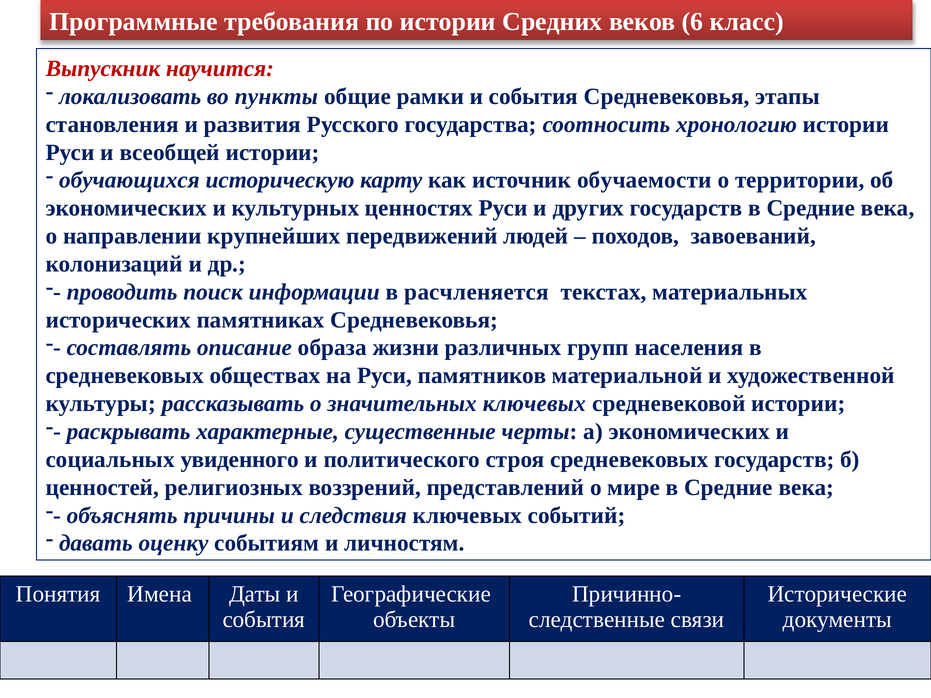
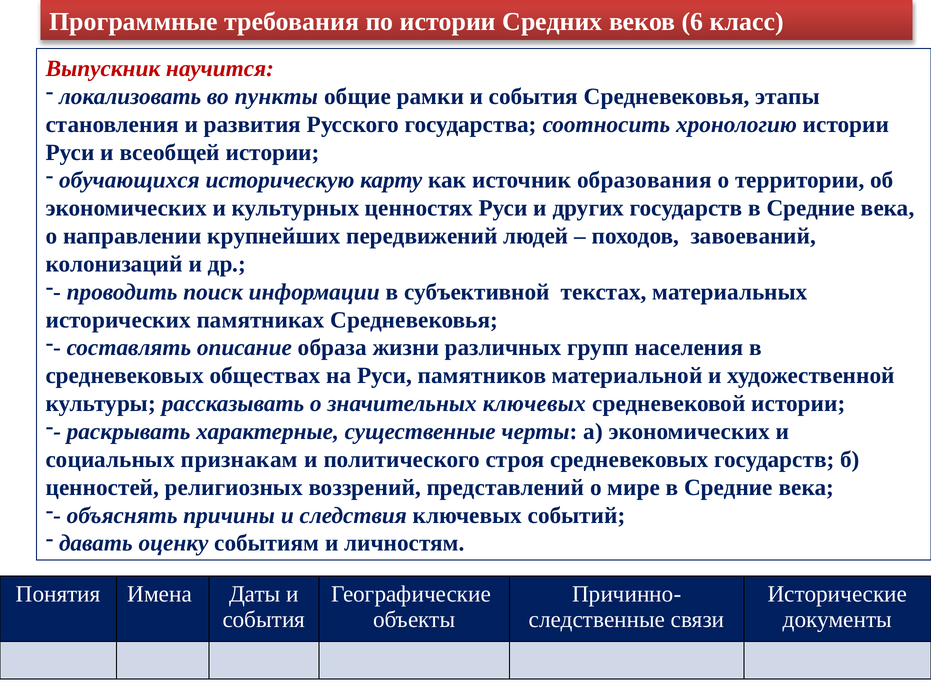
обучаемости: обучаемости -> образования (644, 180)
расчленяется: расчленяется -> субъективной (477, 292)
увиденного: увиденного -> признакам (239, 460)
